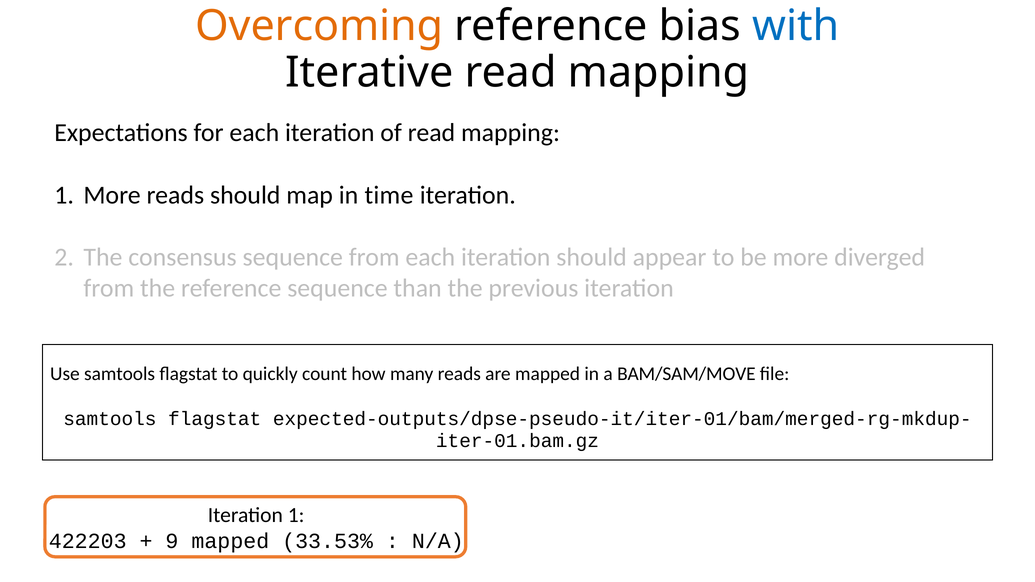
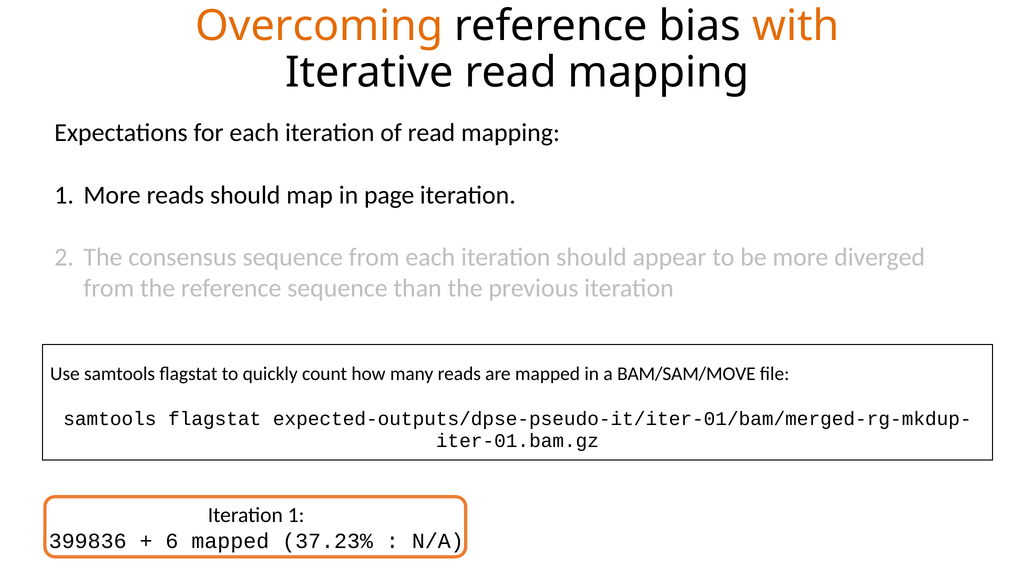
with colour: blue -> orange (796, 26)
time: time -> page (389, 195)
422203: 422203 -> 399836 (88, 541)
9: 9 -> 6 (172, 541)
33.53%: 33.53% -> 37.23% (328, 541)
